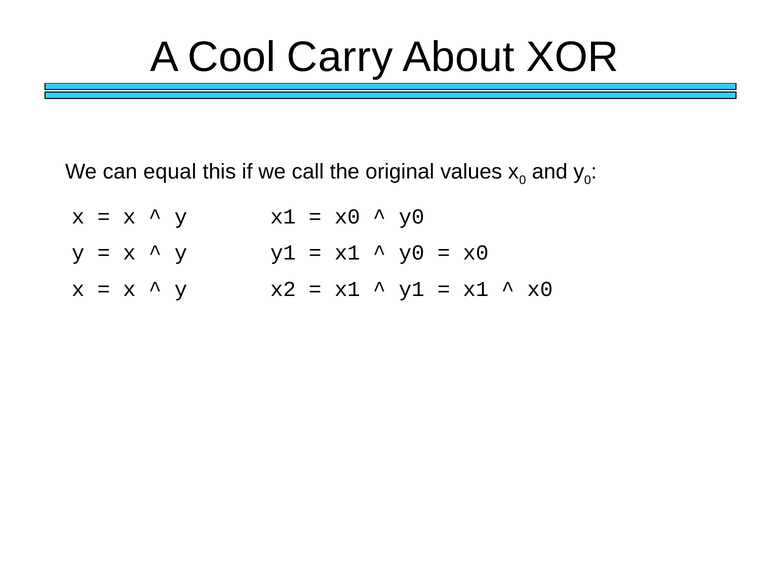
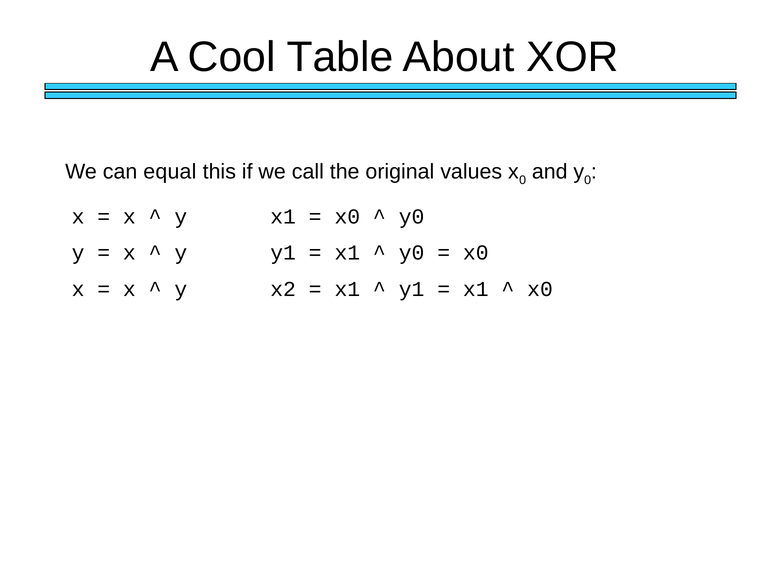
Carry: Carry -> Table (340, 57)
